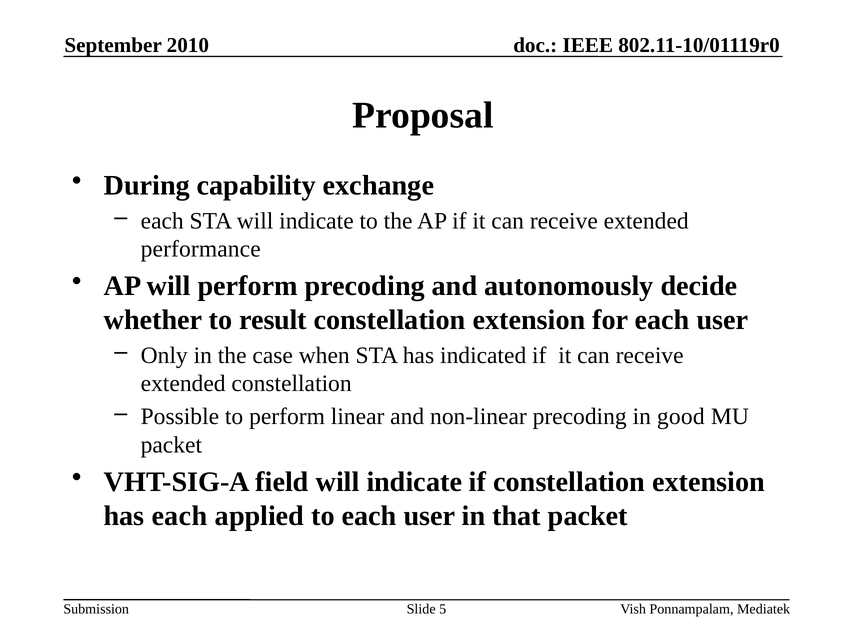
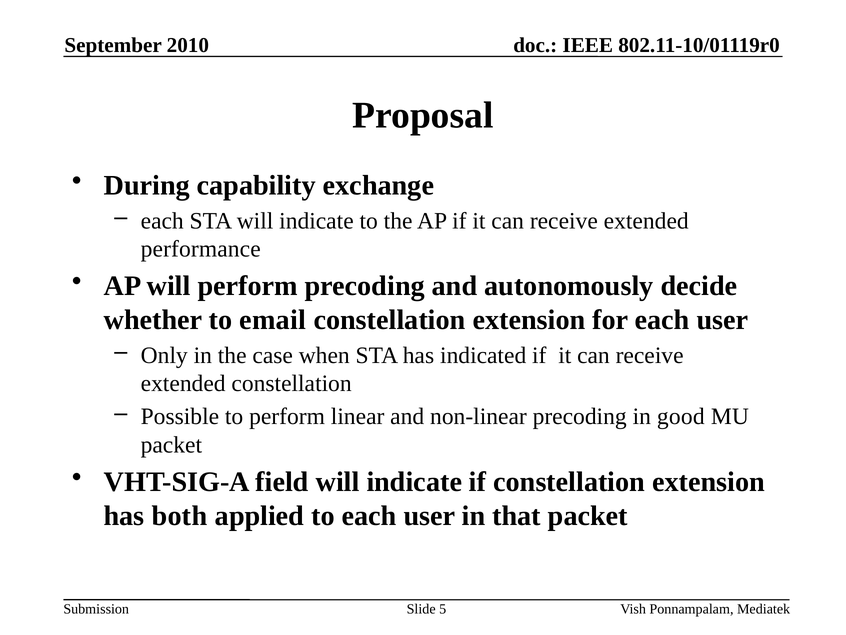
result: result -> email (273, 320)
has each: each -> both (179, 515)
